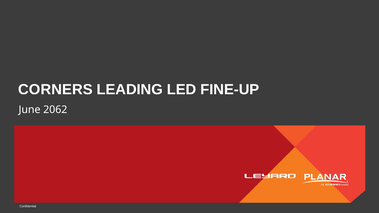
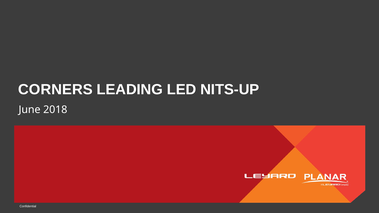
FINE-UP: FINE-UP -> NITS-UP (230, 90)
2062: 2062 -> 2018 (55, 110)
